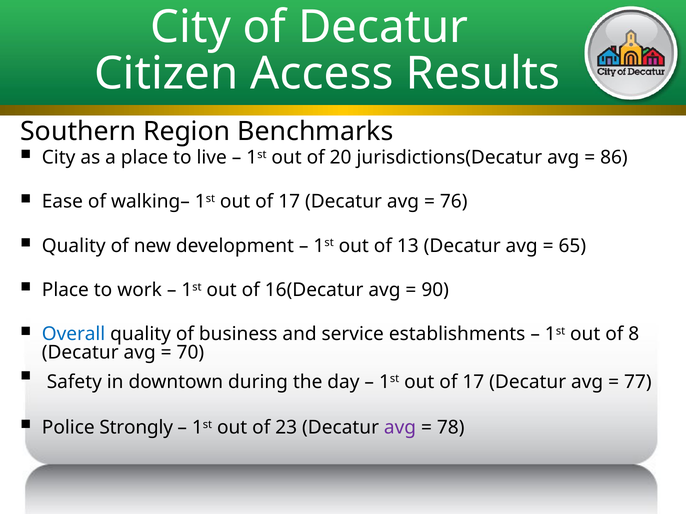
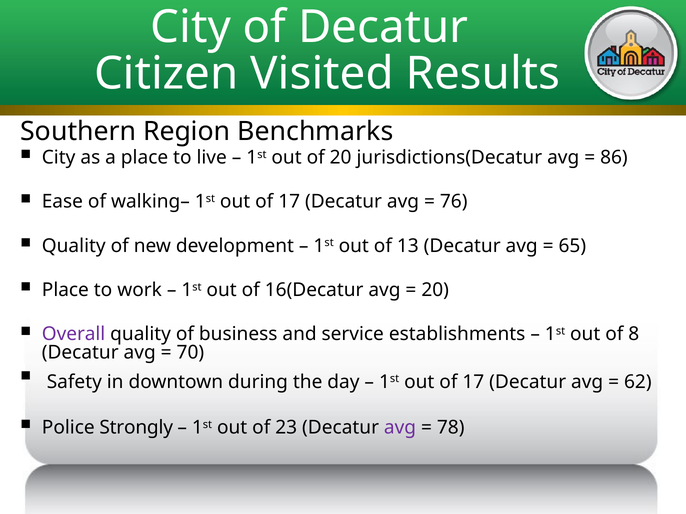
Access: Access -> Visited (322, 74)
90: 90 -> 20 (435, 290)
Overall colour: blue -> purple (74, 334)
77: 77 -> 62 (638, 382)
